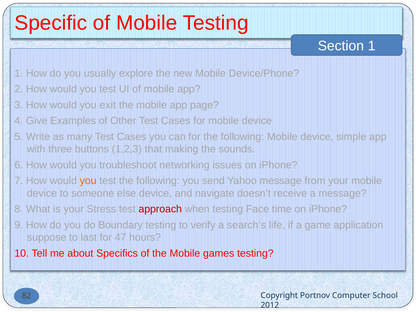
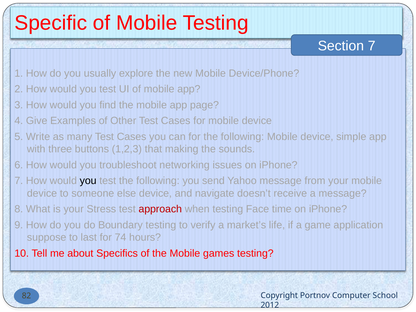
Section 1: 1 -> 7 (372, 46)
exit: exit -> find (108, 105)
you colour: orange -> black (88, 181)
search’s: search’s -> market’s (246, 225)
47: 47 -> 74 (120, 238)
